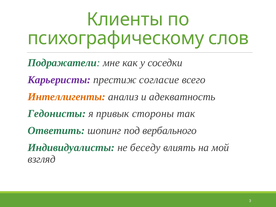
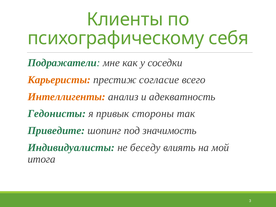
слов: слов -> себя (229, 38)
Карьеристы colour: purple -> orange (59, 80)
Ответить: Ответить -> Приведите (56, 131)
вербального: вербального -> значимость (170, 131)
взгляд: взгляд -> итога (42, 159)
